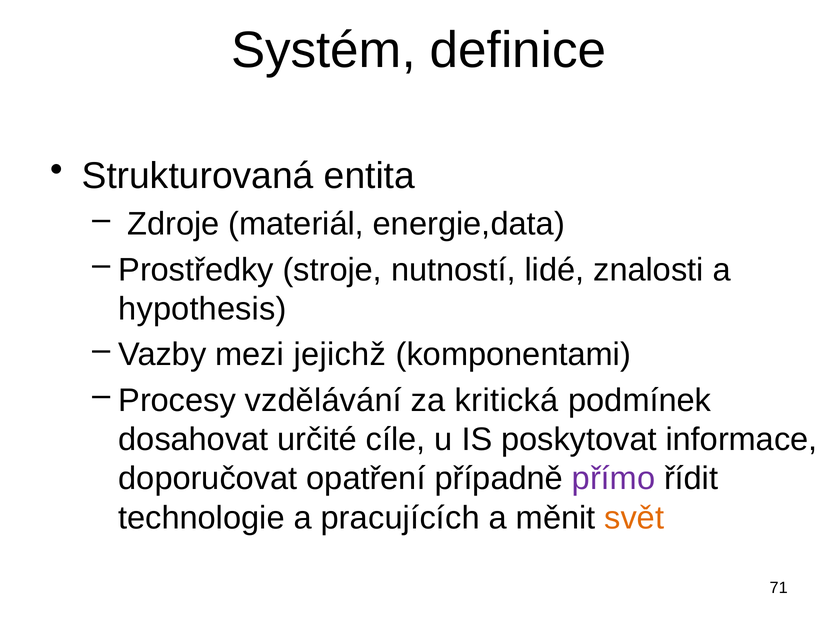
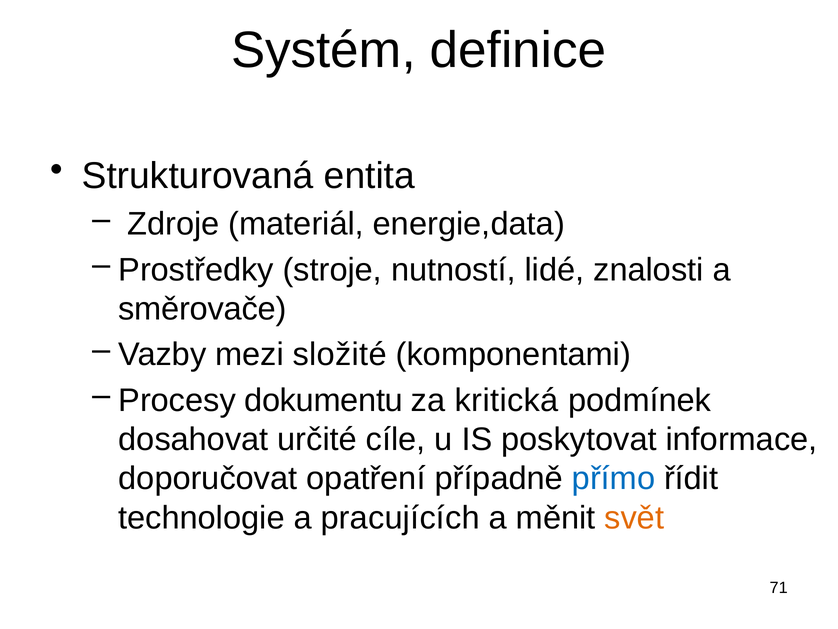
hypothesis: hypothesis -> směrovače (203, 309)
jejichž: jejichž -> složité (340, 354)
vzdělávání: vzdělávání -> dokumentu (324, 400)
přímo colour: purple -> blue (614, 478)
